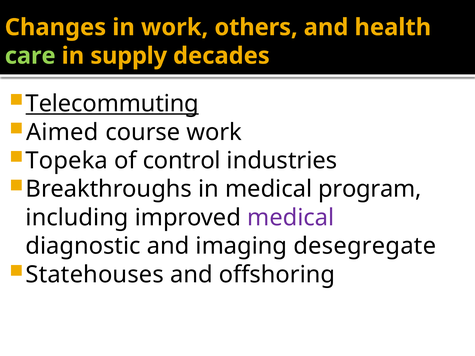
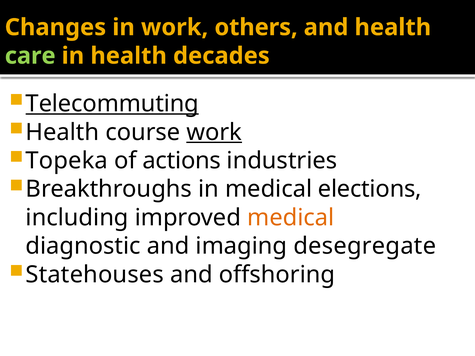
in supply: supply -> health (129, 56)
Aimed: Aimed -> Health (62, 132)
work underline: none -> present (214, 132)
control: control -> actions (182, 161)
program: program -> elections (370, 189)
medical colour: purple -> orange (291, 218)
